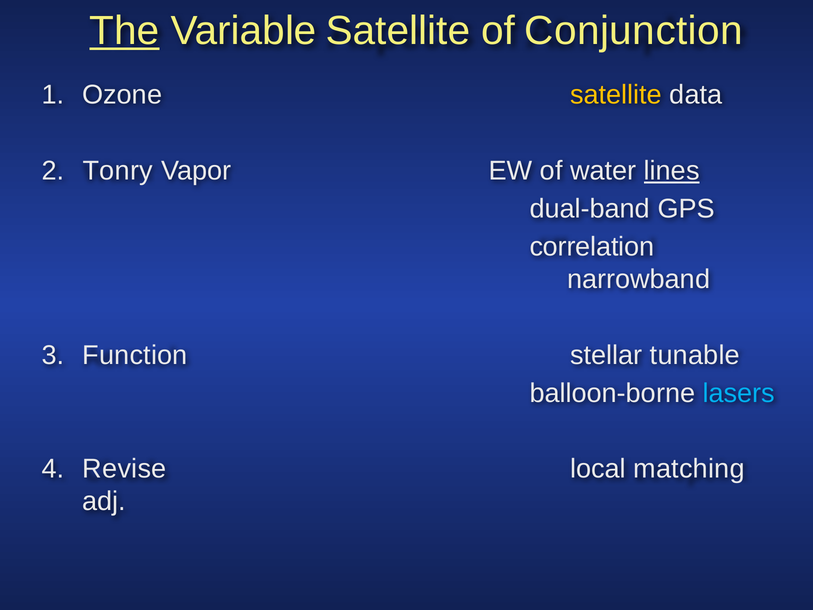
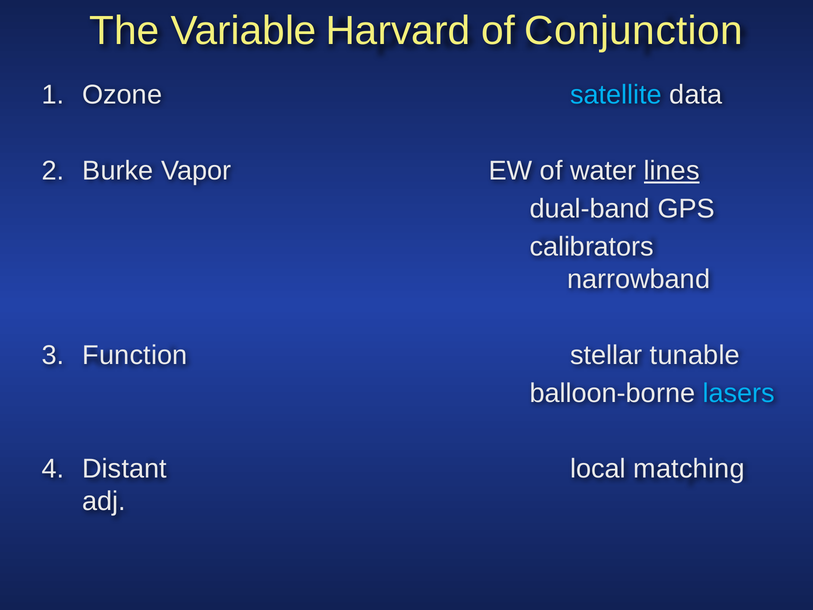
The underline: present -> none (124, 31)
Variable Satellite: Satellite -> Harvard (398, 31)
satellite colour: yellow -> light blue (616, 95)
Tonry: Tonry -> Burke (118, 171)
correlation: correlation -> calibrators (592, 247)
Revise: Revise -> Distant (125, 469)
